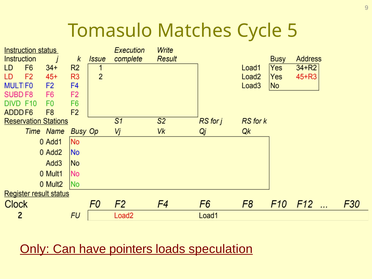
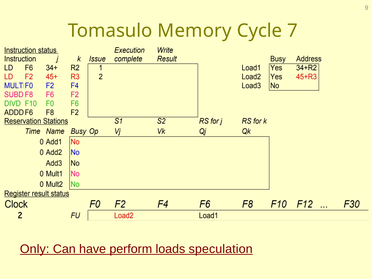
Matches: Matches -> Memory (195, 31)
5: 5 -> 7 (292, 31)
pointers: pointers -> perform (131, 249)
